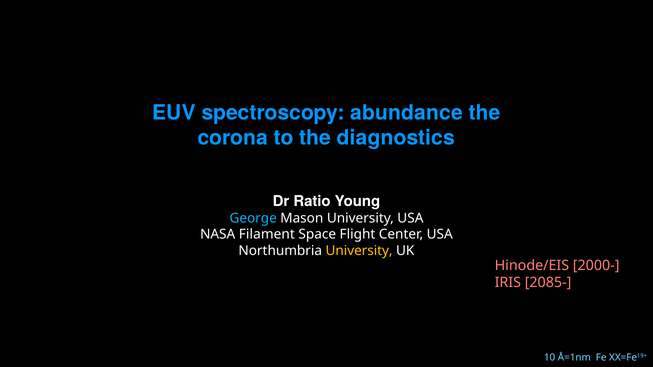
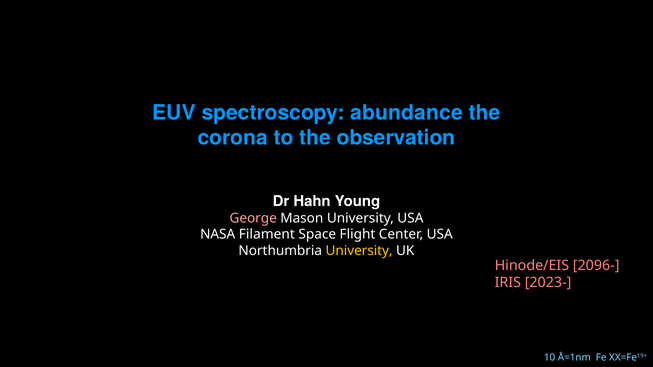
diagnostics: diagnostics -> observation (396, 138)
Ratio: Ratio -> Hahn (312, 201)
George colour: light blue -> pink (253, 218)
2000-: 2000- -> 2096- (596, 266)
2085-: 2085- -> 2023- (548, 283)
